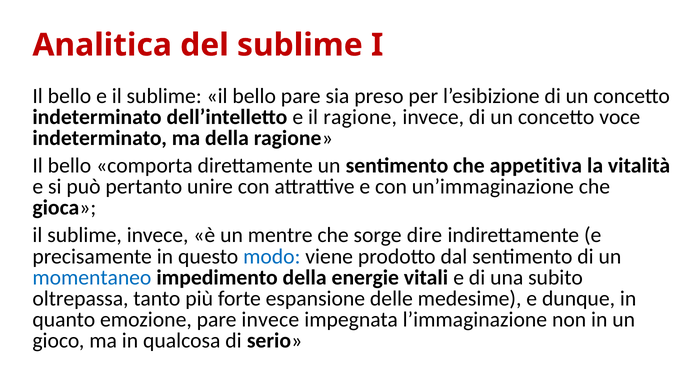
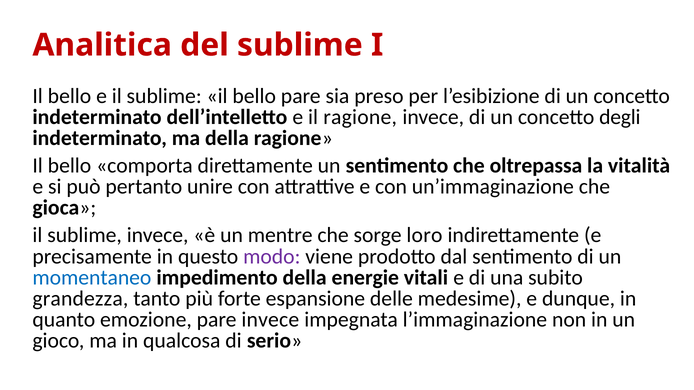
voce: voce -> degli (620, 117)
appetitiva: appetitiva -> oltrepassa (536, 166)
dire: dire -> loro (424, 236)
modo colour: blue -> purple (272, 257)
oltrepassa: oltrepassa -> grandezza (80, 299)
